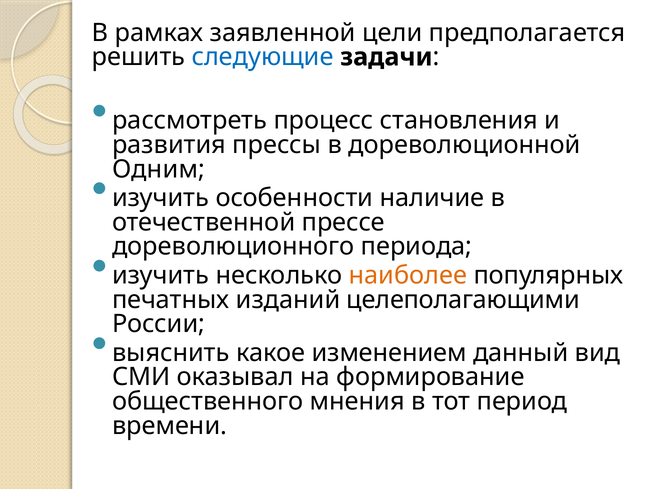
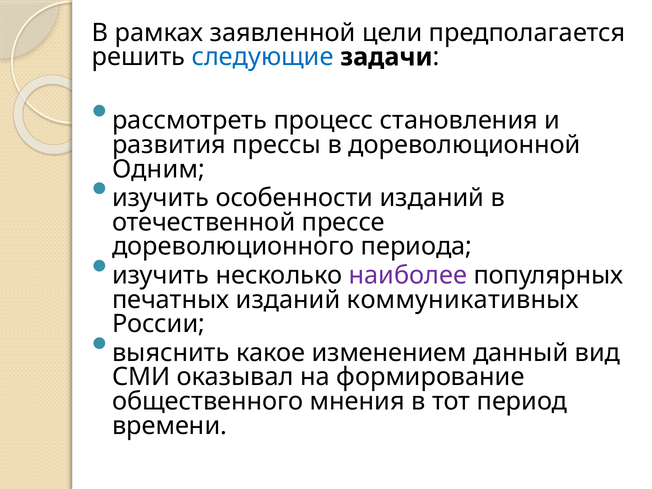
особенности наличие: наличие -> изданий (432, 198)
наиболее colour: orange -> purple (408, 275)
целеполагающими: целеполагающими -> коммуникативных (463, 300)
